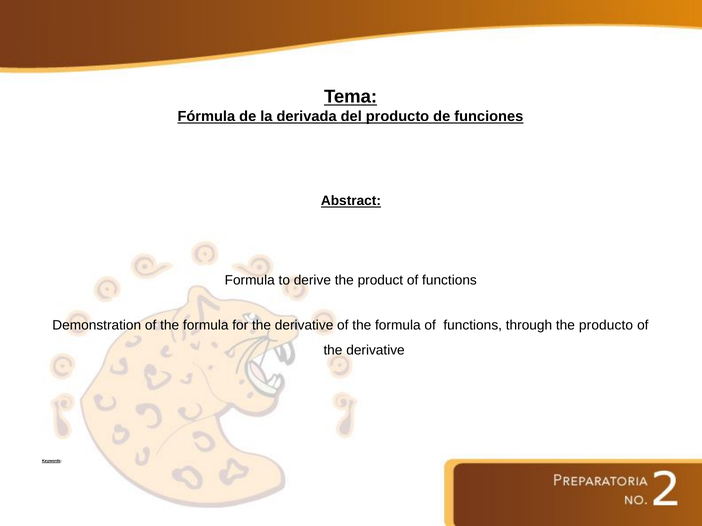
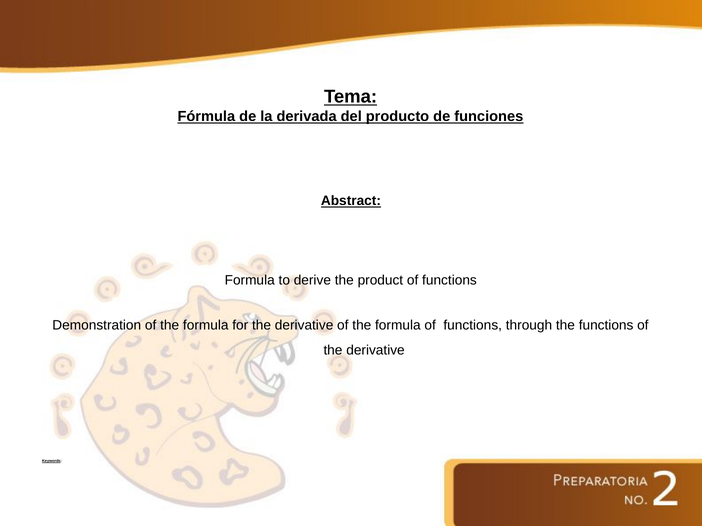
the producto: producto -> functions (606, 325)
